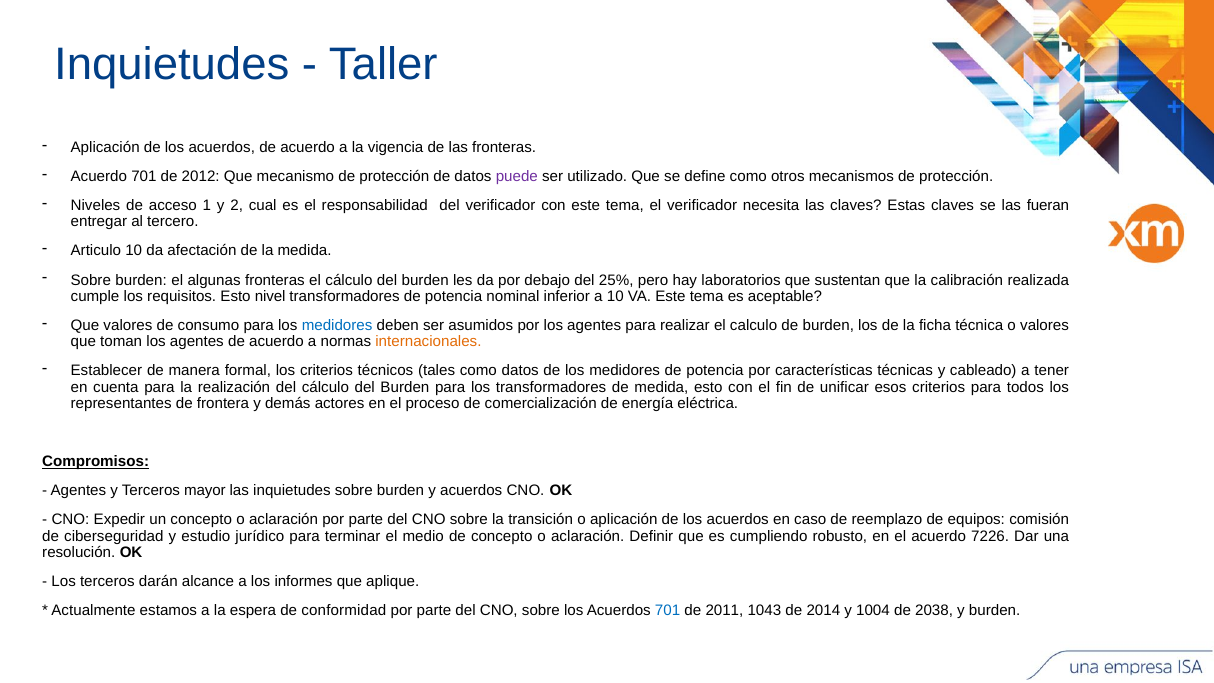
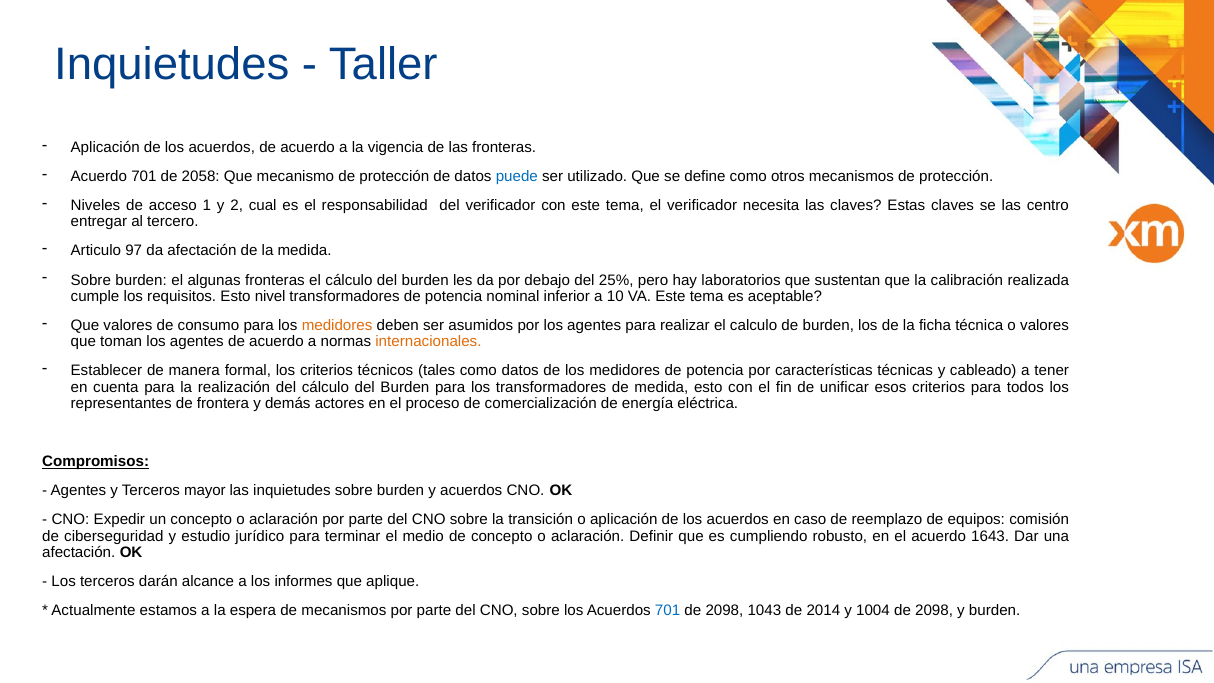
2012: 2012 -> 2058 (201, 176)
puede colour: purple -> blue (517, 176)
fueran: fueran -> centro (1048, 206)
Articulo 10: 10 -> 97 (134, 251)
medidores colour: blue -> orange (337, 325)
7226: 7226 -> 1643 (990, 536)
resolución: resolución -> afectación (79, 552)
de conformidad: conformidad -> mecanismos (344, 611)
2011: 2011 -> 2098 (724, 611)
1004 de 2038: 2038 -> 2098 (934, 611)
